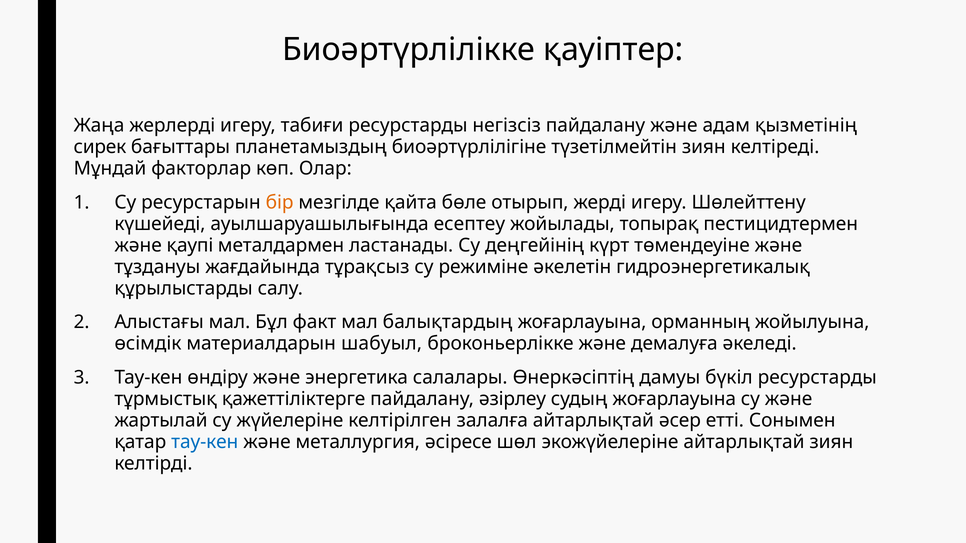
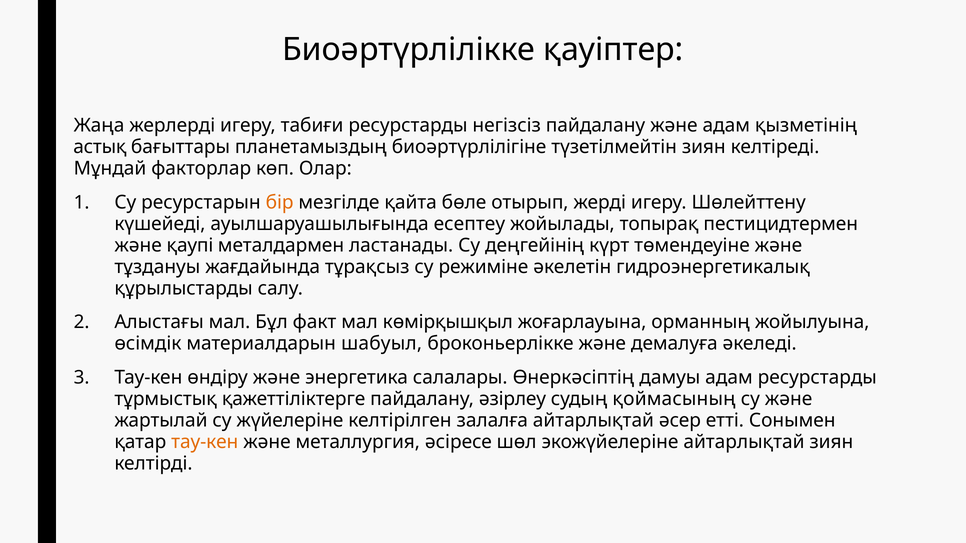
сирек: сирек -> астық (100, 147)
балықтардың: балықтардың -> көмірқышқыл (448, 322)
дамуы бүкіл: бүкіл -> адам (729, 378)
судың жоғарлауына: жоғарлауына -> қоймасының (674, 399)
тау-кен colour: blue -> orange (205, 442)
